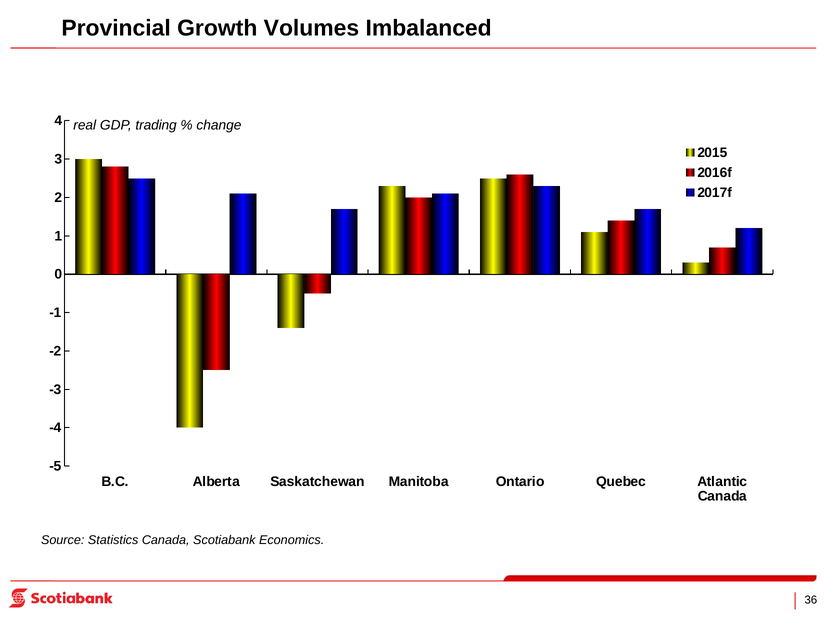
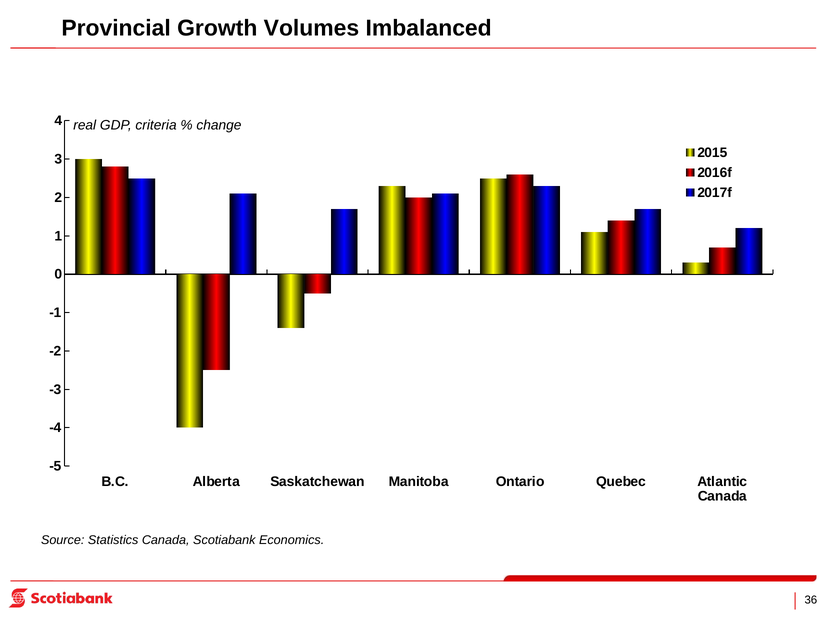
trading: trading -> criteria (156, 125)
